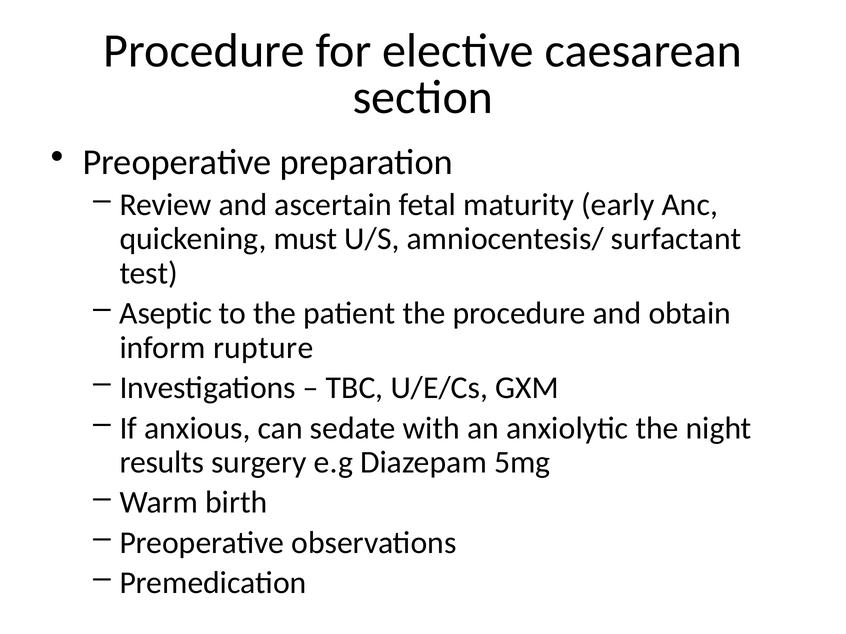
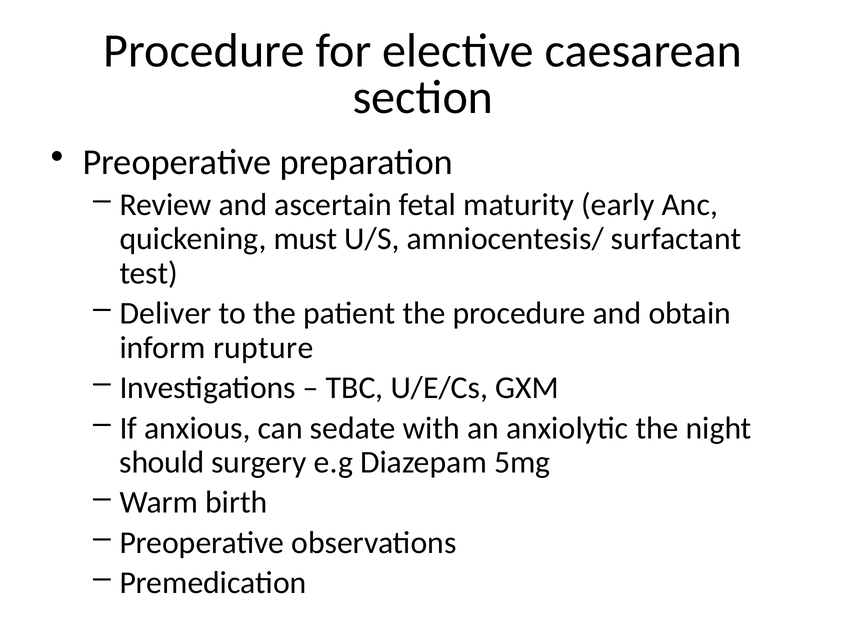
Aseptic: Aseptic -> Deliver (166, 314)
results: results -> should (162, 463)
